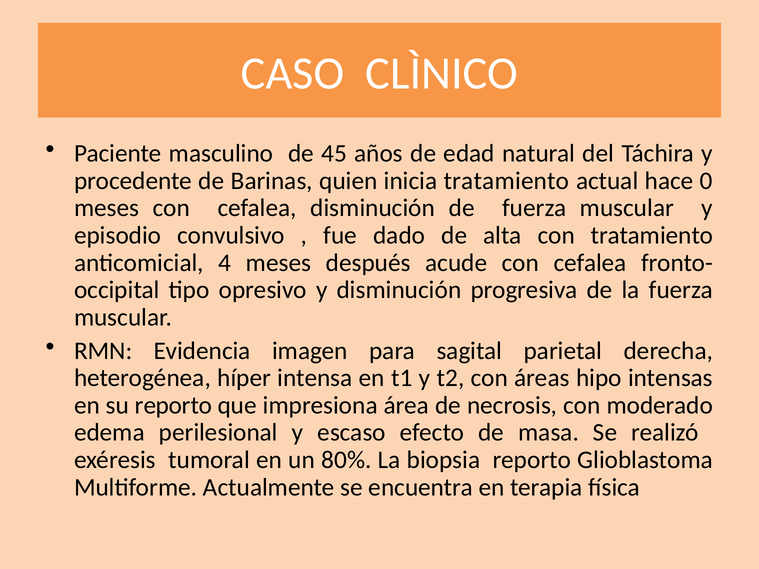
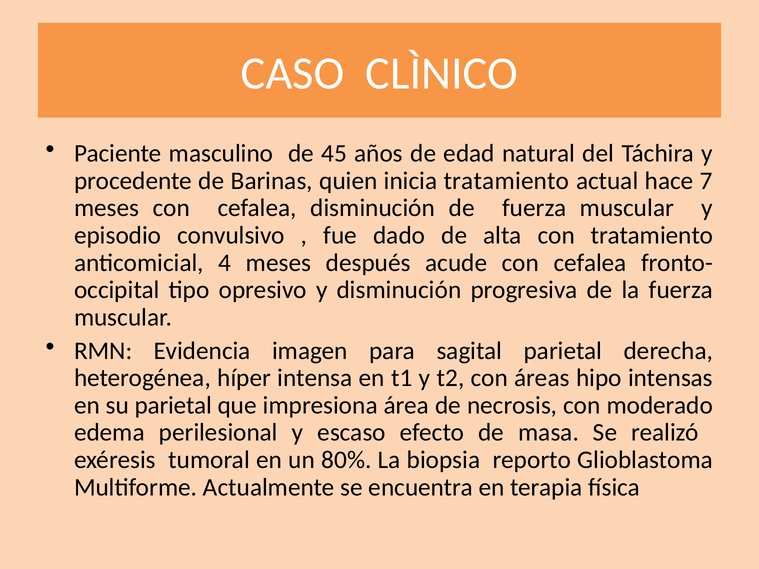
0: 0 -> 7 (706, 181)
su reporto: reporto -> parietal (173, 405)
